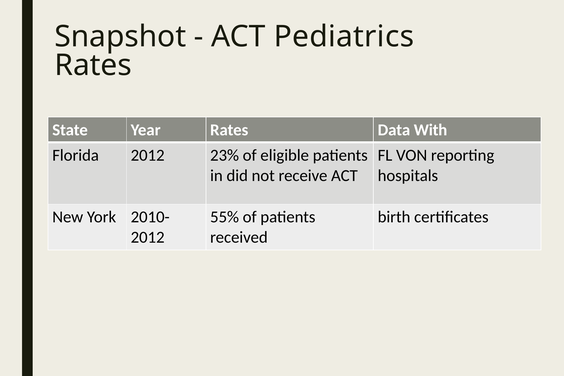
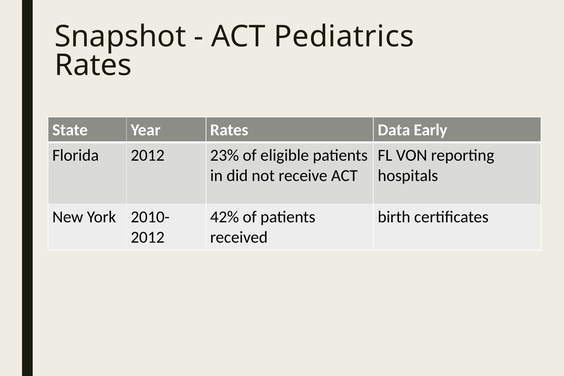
With: With -> Early (431, 130)
55%: 55% -> 42% (225, 217)
